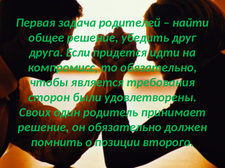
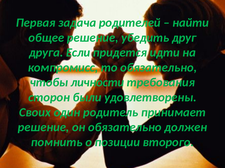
является: является -> личности (97, 83)
